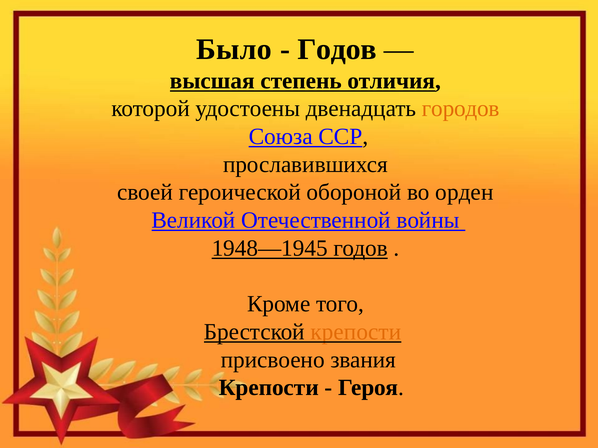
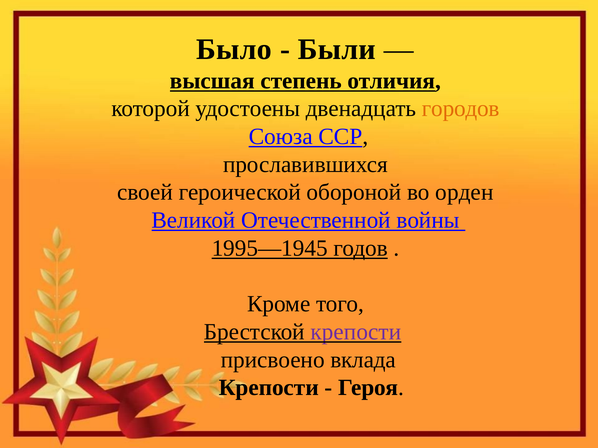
Годов: Годов -> Были (337, 49)
1948—1945: 1948—1945 -> 1995—1945 (270, 248)
крепости colour: orange -> purple (356, 332)
звания: звания -> вклада (363, 360)
